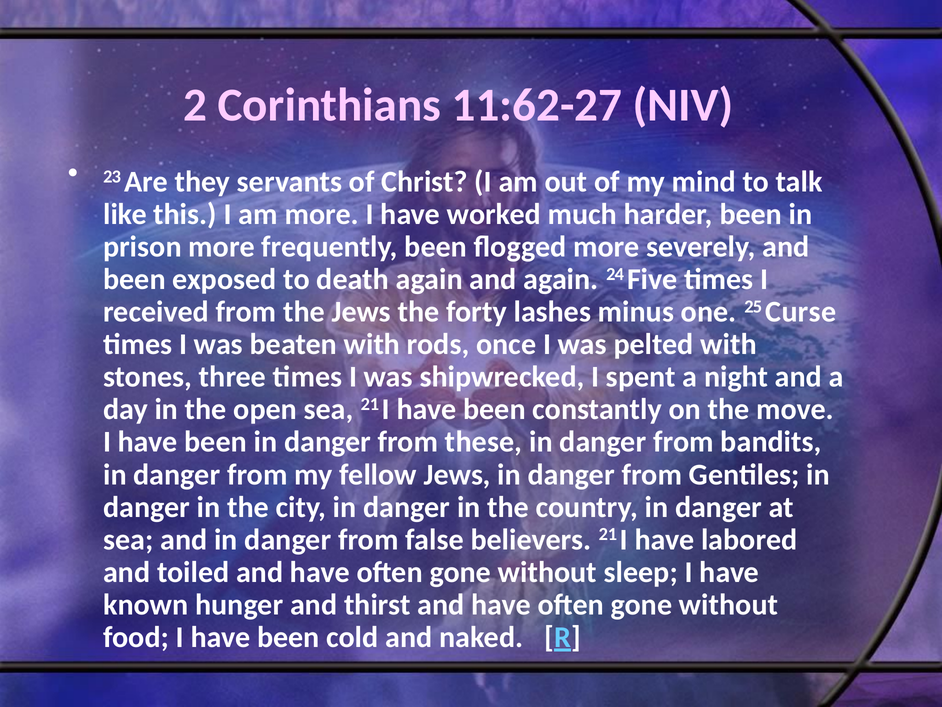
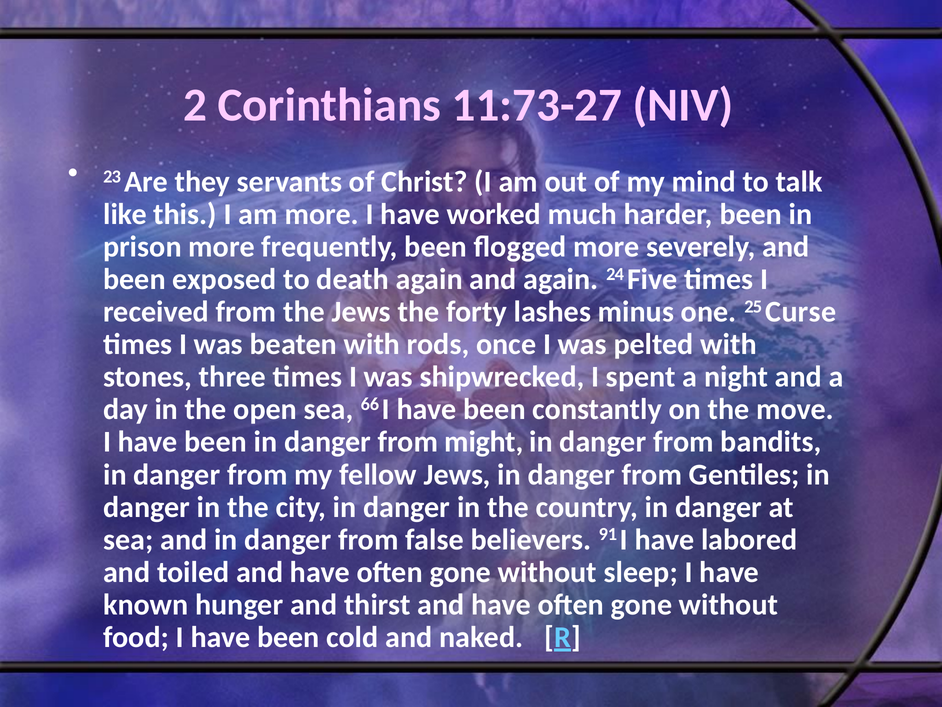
11:62-27: 11:62-27 -> 11:73-27 (537, 105)
sea 21: 21 -> 66 (370, 404)
these: these -> might (484, 442)
believers 21: 21 -> 91 (608, 534)
